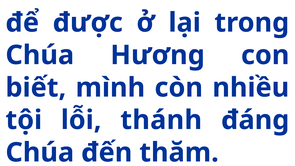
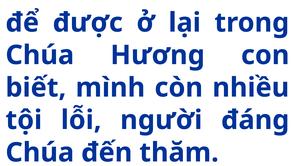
thánh: thánh -> người (161, 120)
